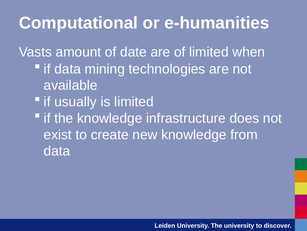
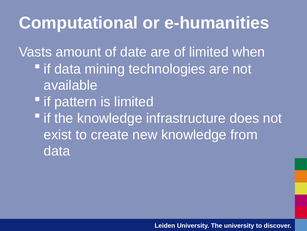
usually: usually -> pattern (76, 102)
